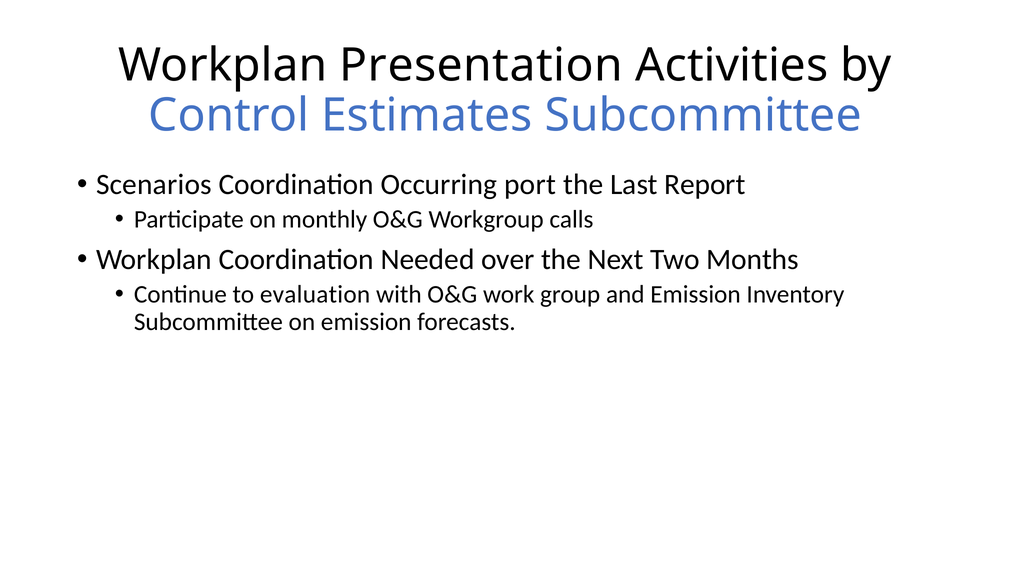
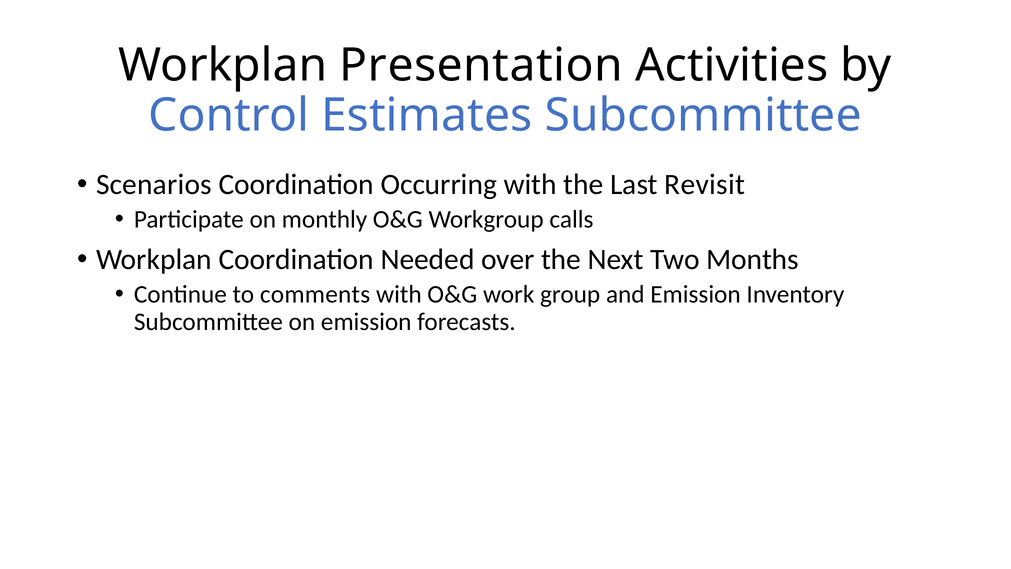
Occurring port: port -> with (530, 185)
Report: Report -> Revisit (705, 185)
evaluation: evaluation -> comments (315, 294)
